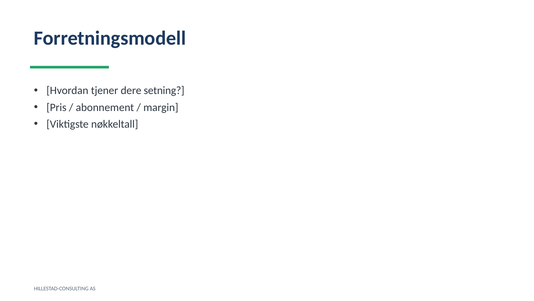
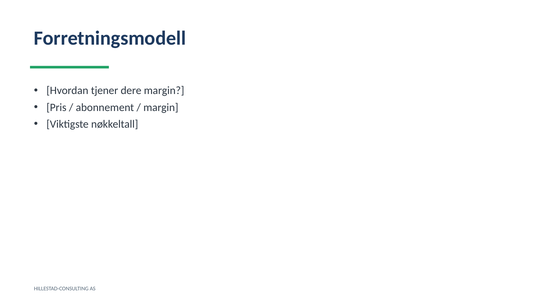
dere setning: setning -> margin (164, 90)
